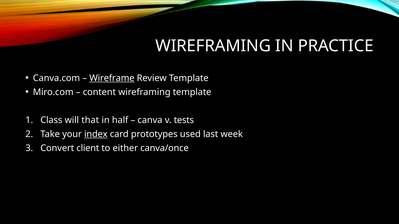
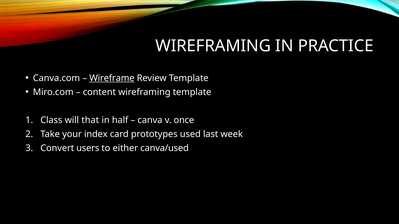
tests: tests -> once (184, 120)
index underline: present -> none (96, 134)
client: client -> users (88, 148)
canva/once: canva/once -> canva/used (165, 148)
